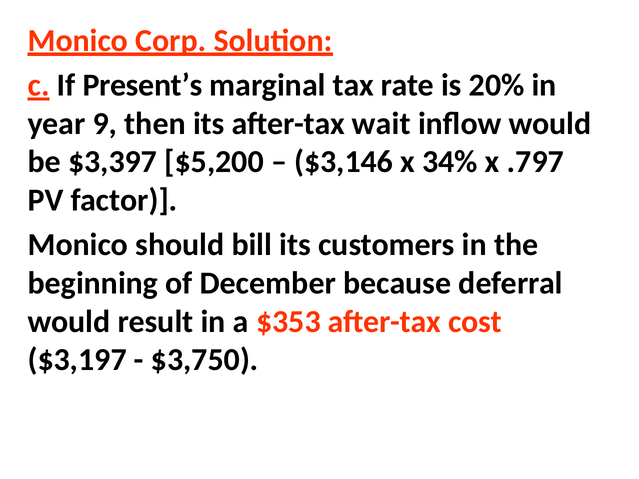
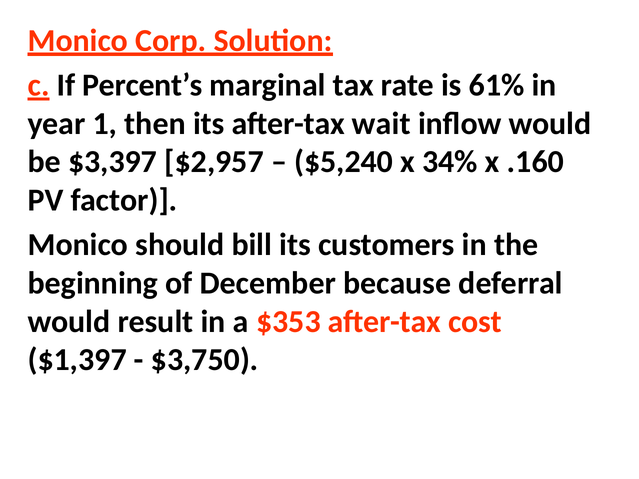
Present’s: Present’s -> Percent’s (142, 85)
20%: 20% -> 61% (497, 85)
9: 9 -> 1 (105, 124)
$5,200: $5,200 -> $2,957 (214, 162)
$3,146: $3,146 -> $5,240 (344, 162)
.797: .797 -> .160 (535, 162)
$3,197: $3,197 -> $1,397 (77, 360)
